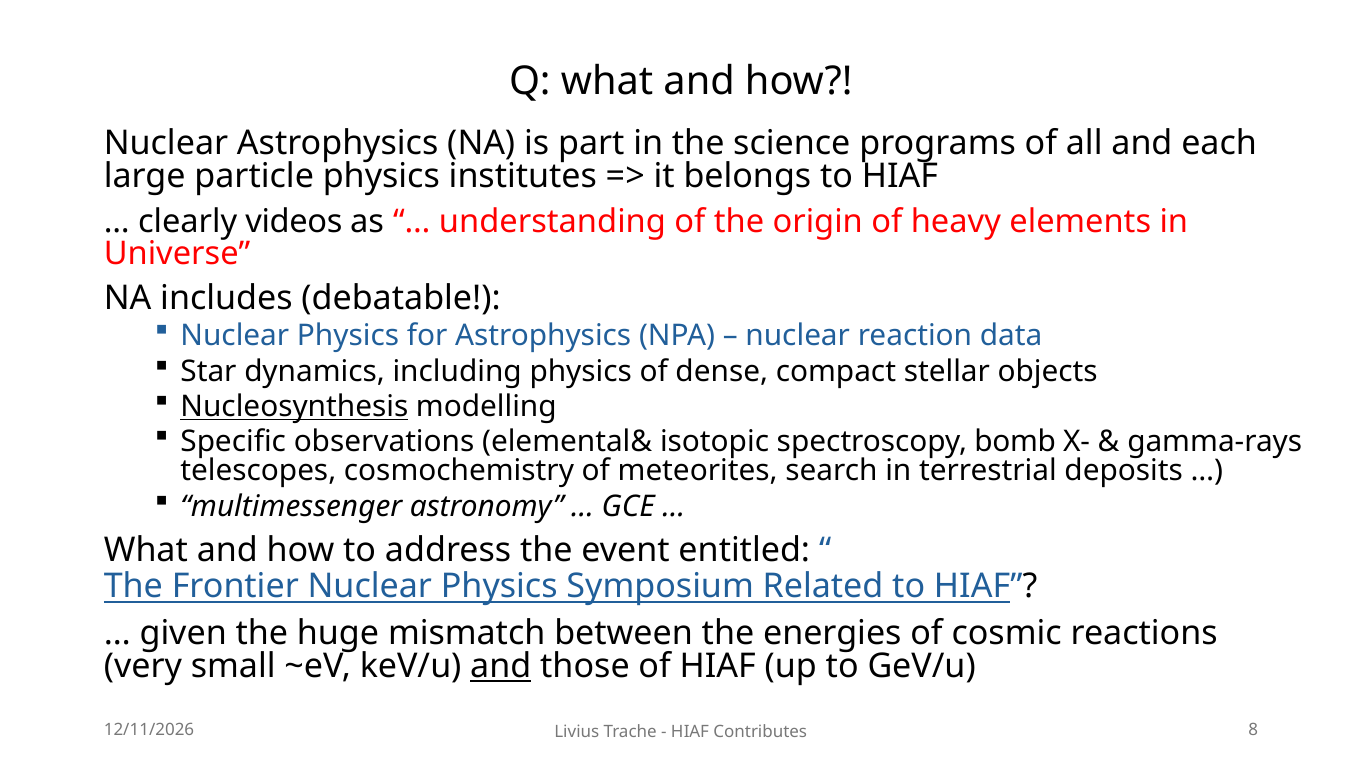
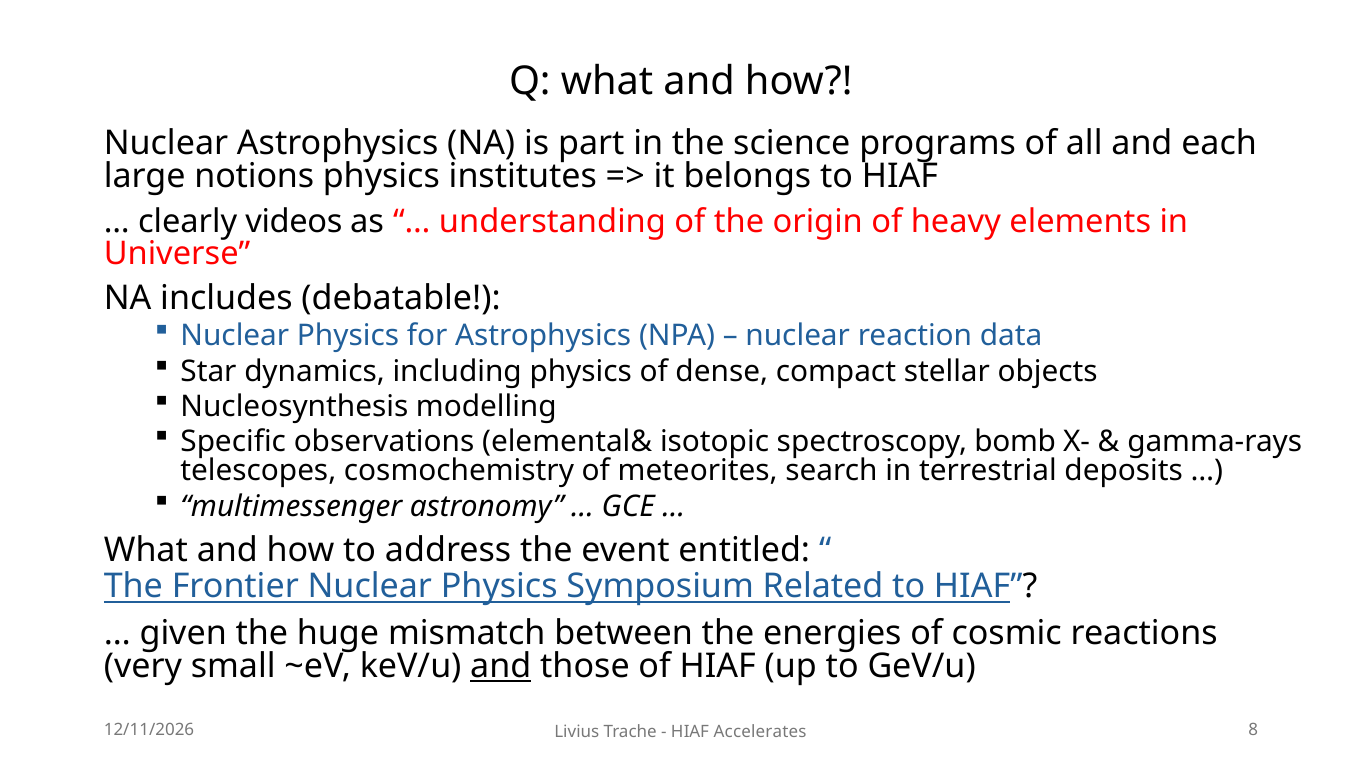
particle: particle -> notions (254, 177)
Nucleosynthesis underline: present -> none (294, 407)
Contributes: Contributes -> Accelerates (760, 732)
